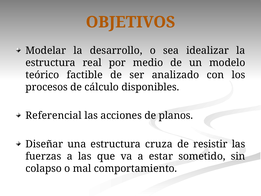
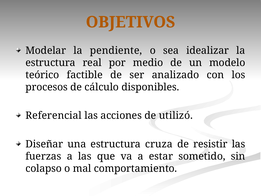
desarrollo: desarrollo -> pendiente (116, 50)
planos: planos -> utilizó (176, 115)
